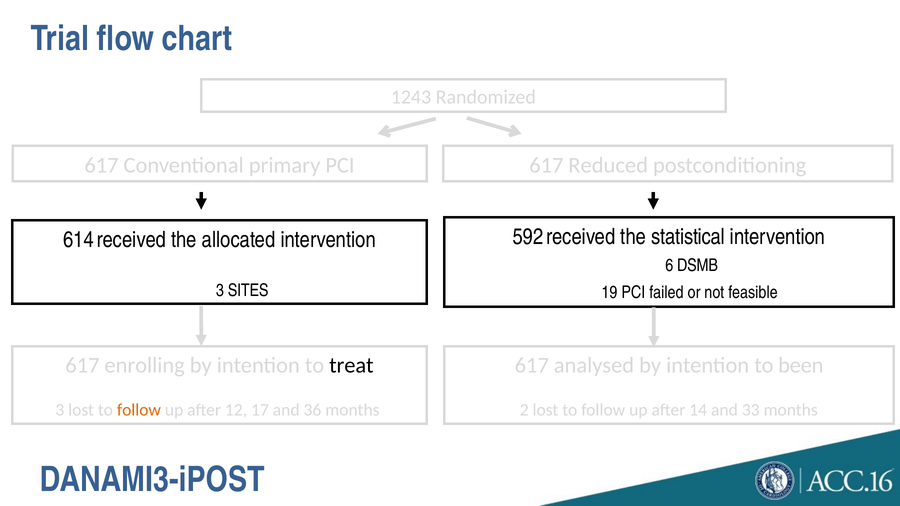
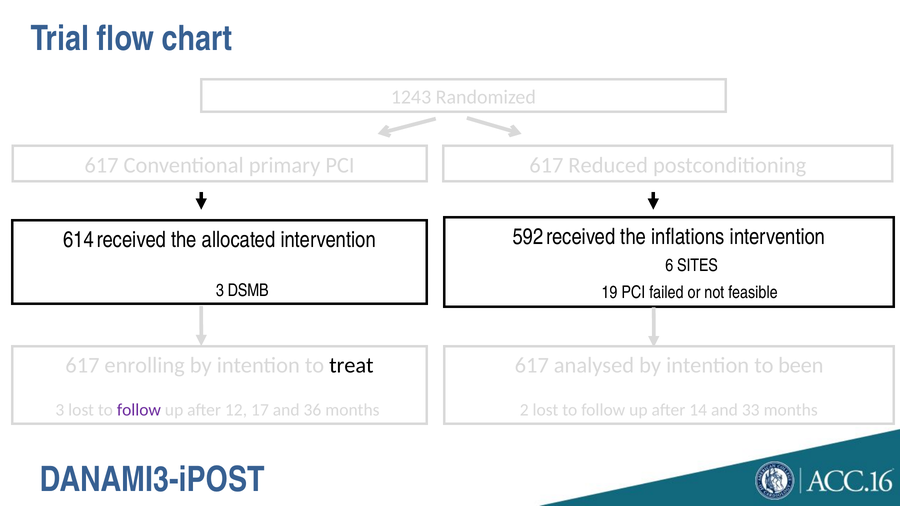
statistical: statistical -> inflations (688, 237)
DSMB: DSMB -> SITES (698, 265)
SITES: SITES -> DSMB (248, 290)
follow colour: orange -> purple (139, 410)
